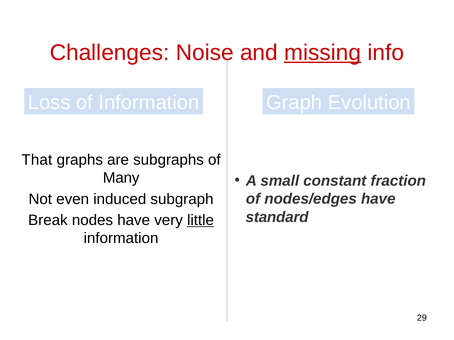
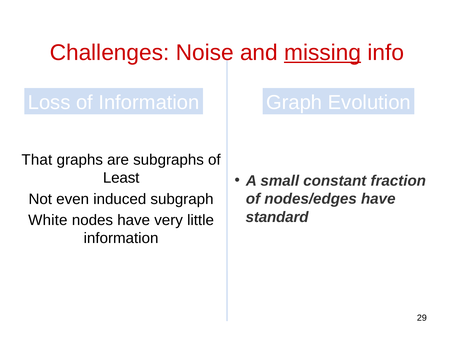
Many: Many -> Least (121, 178)
Break: Break -> White (48, 220)
little underline: present -> none (201, 220)
